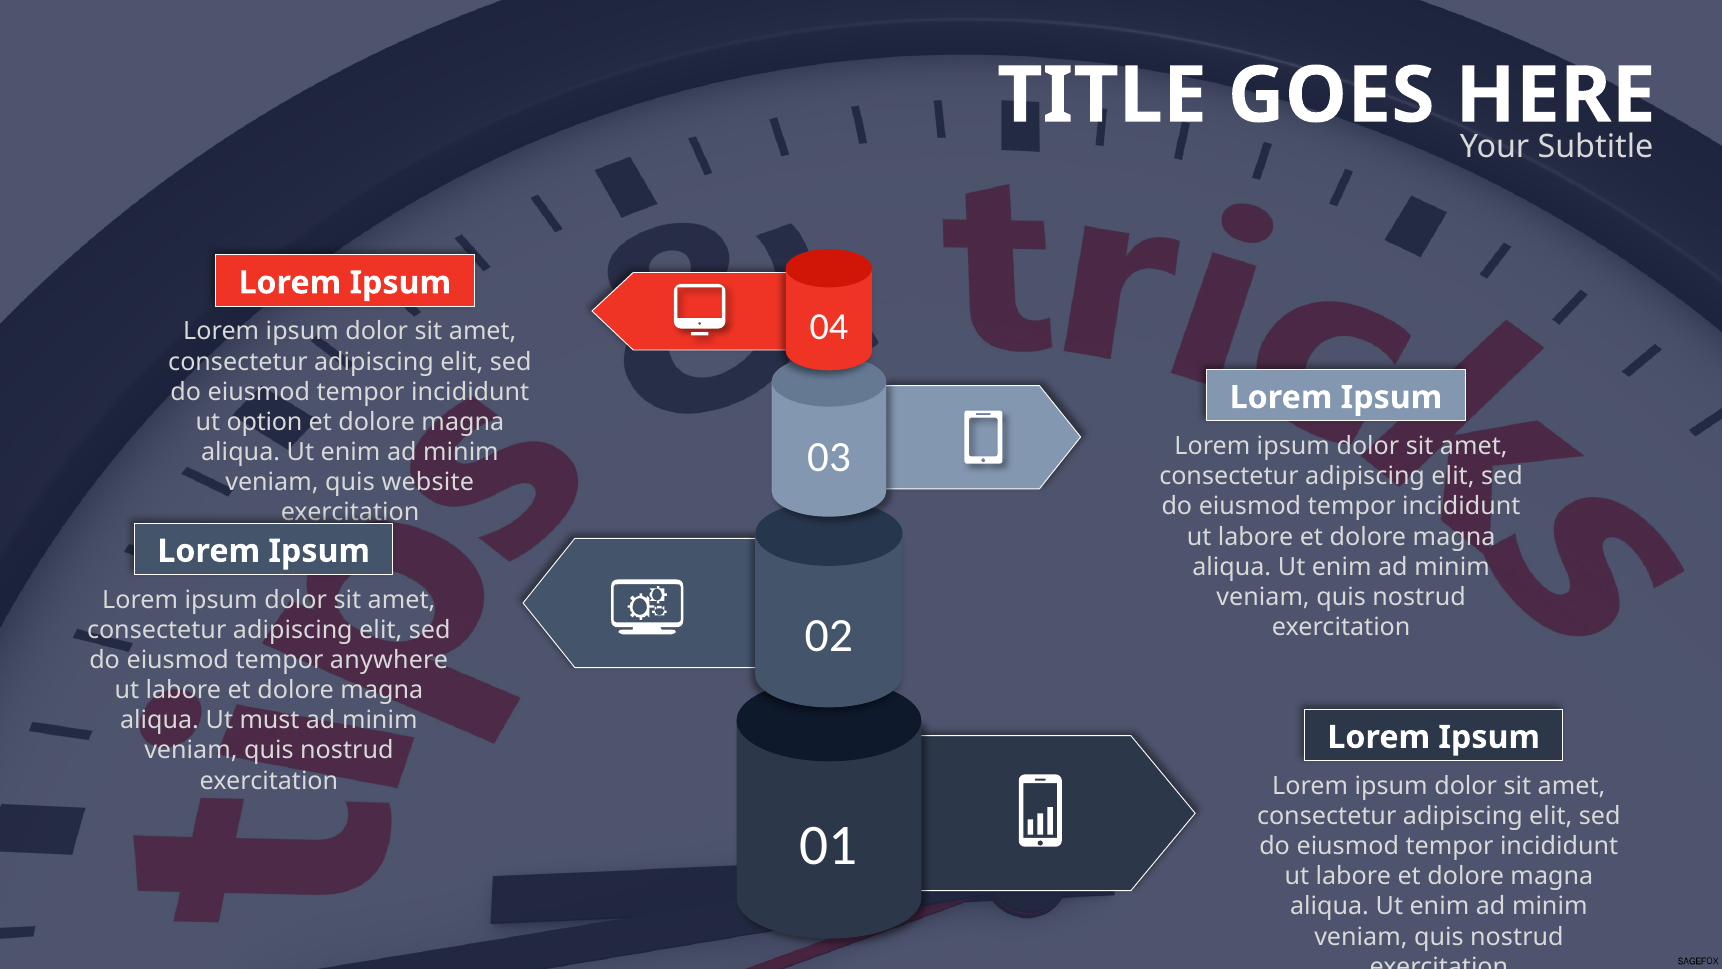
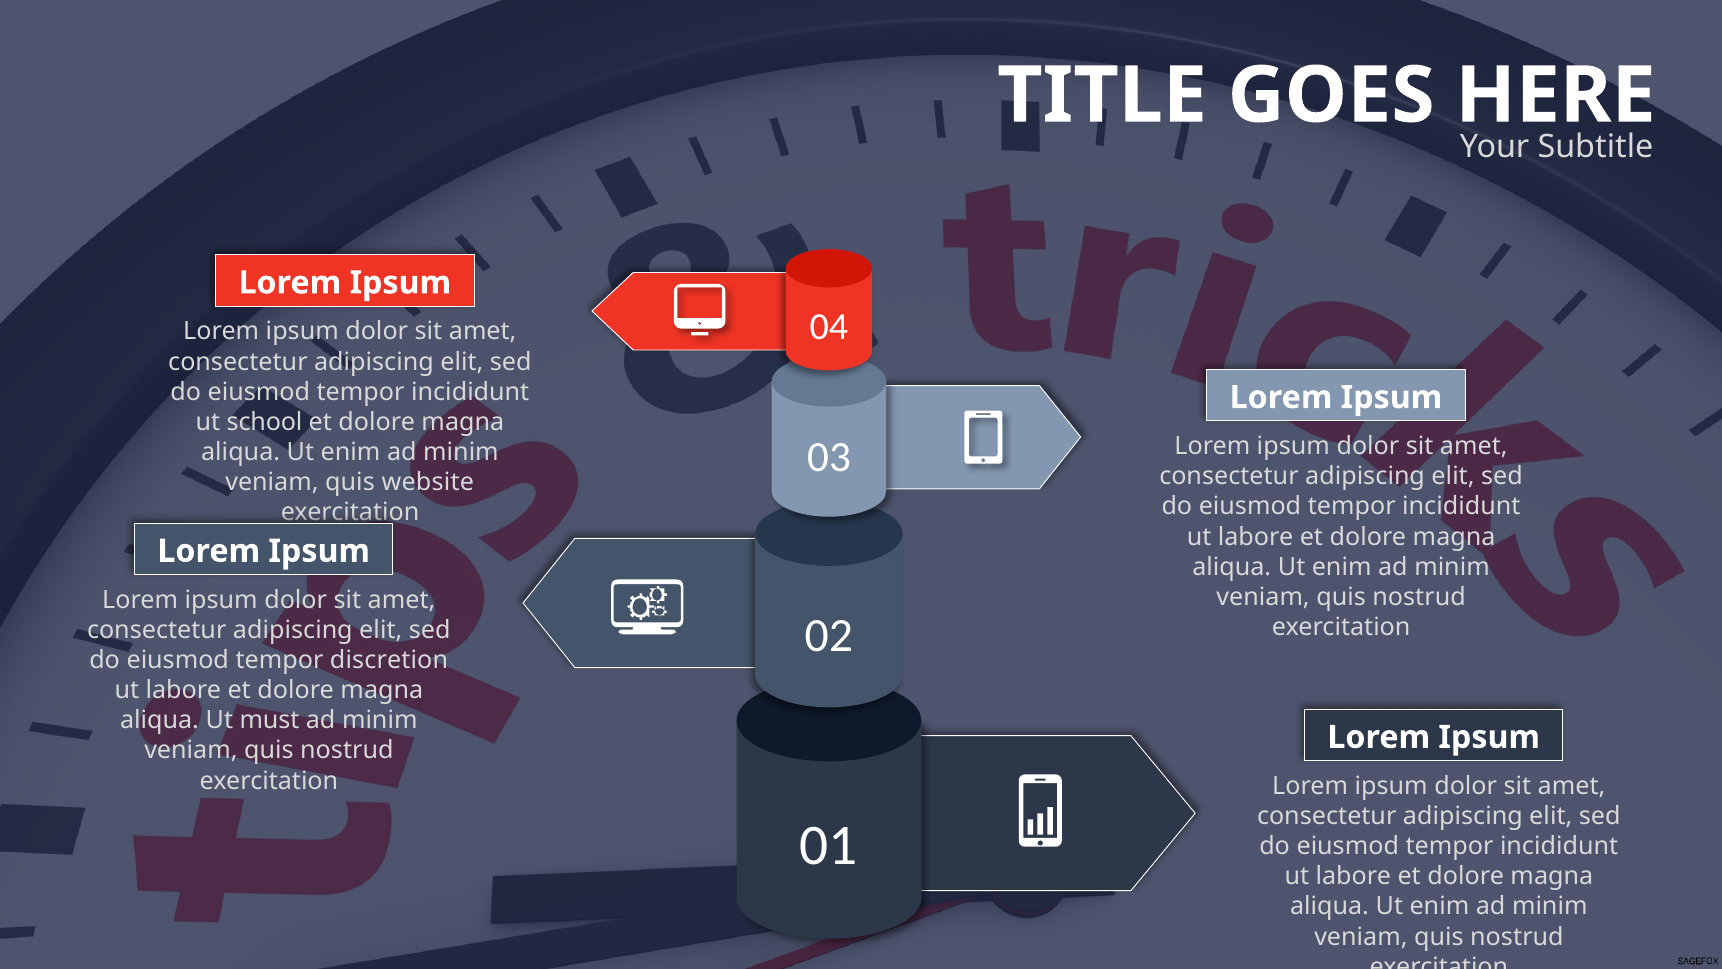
option: option -> school (264, 422)
anywhere: anywhere -> discretion (389, 660)
